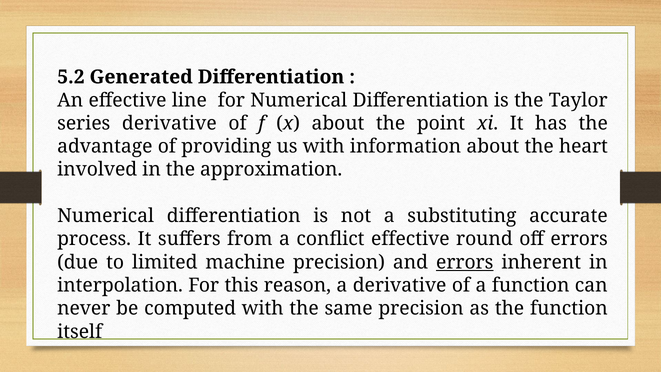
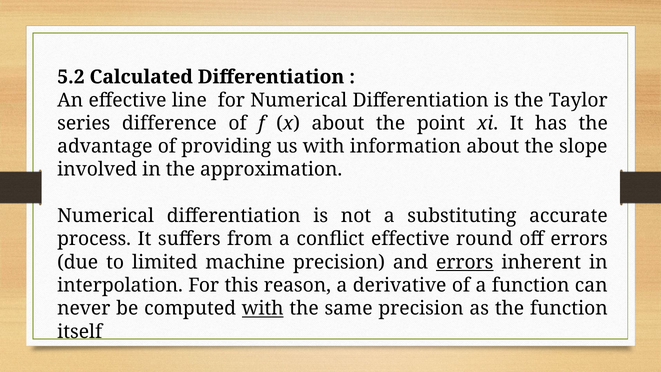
Generated: Generated -> Calculated (141, 77)
series derivative: derivative -> difference (169, 123)
heart: heart -> slope (583, 146)
with underline: none -> present (263, 308)
